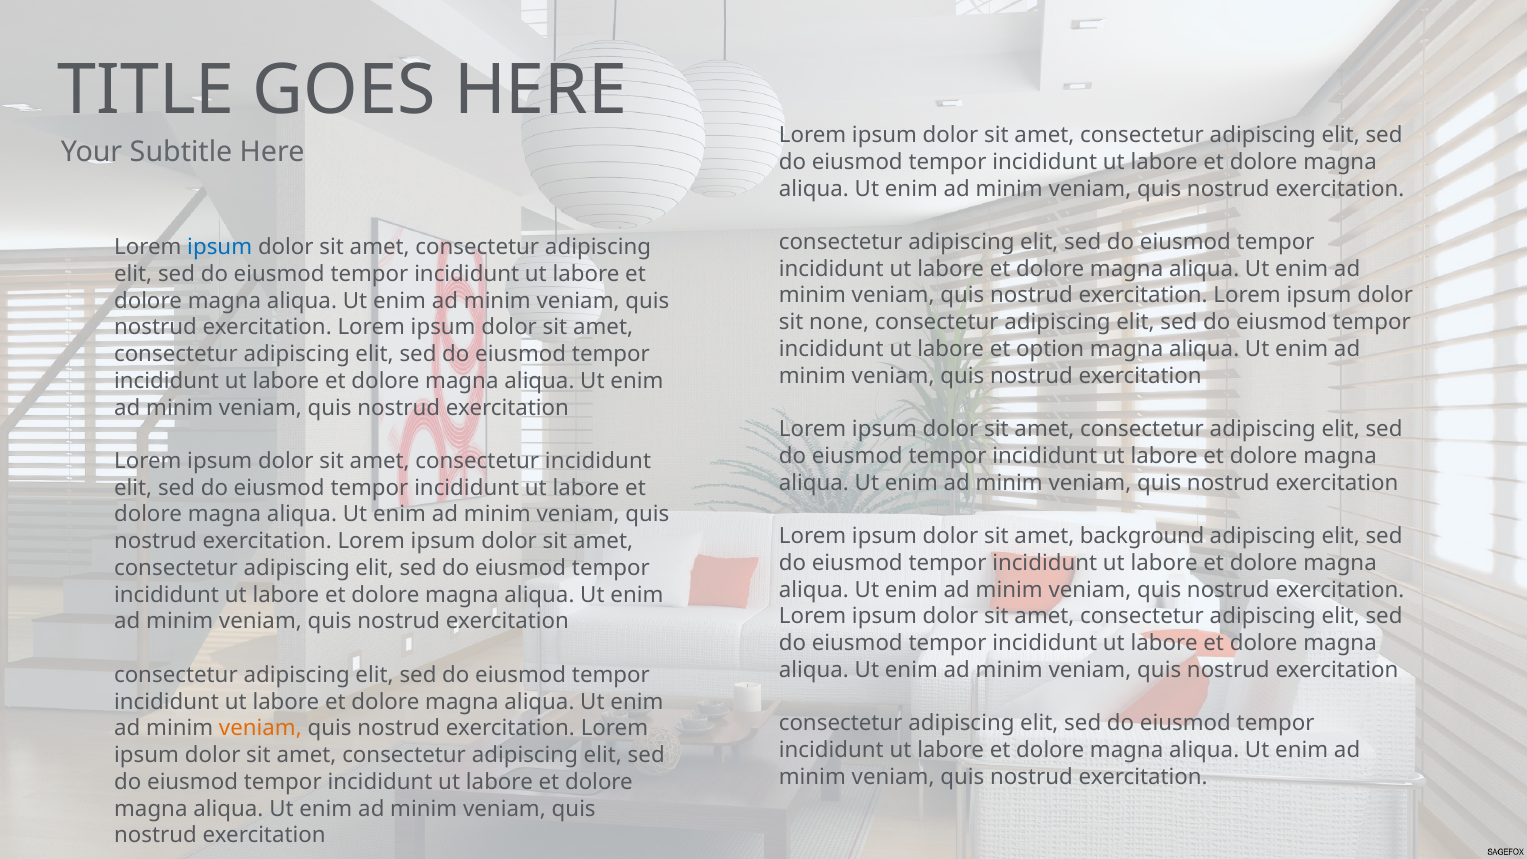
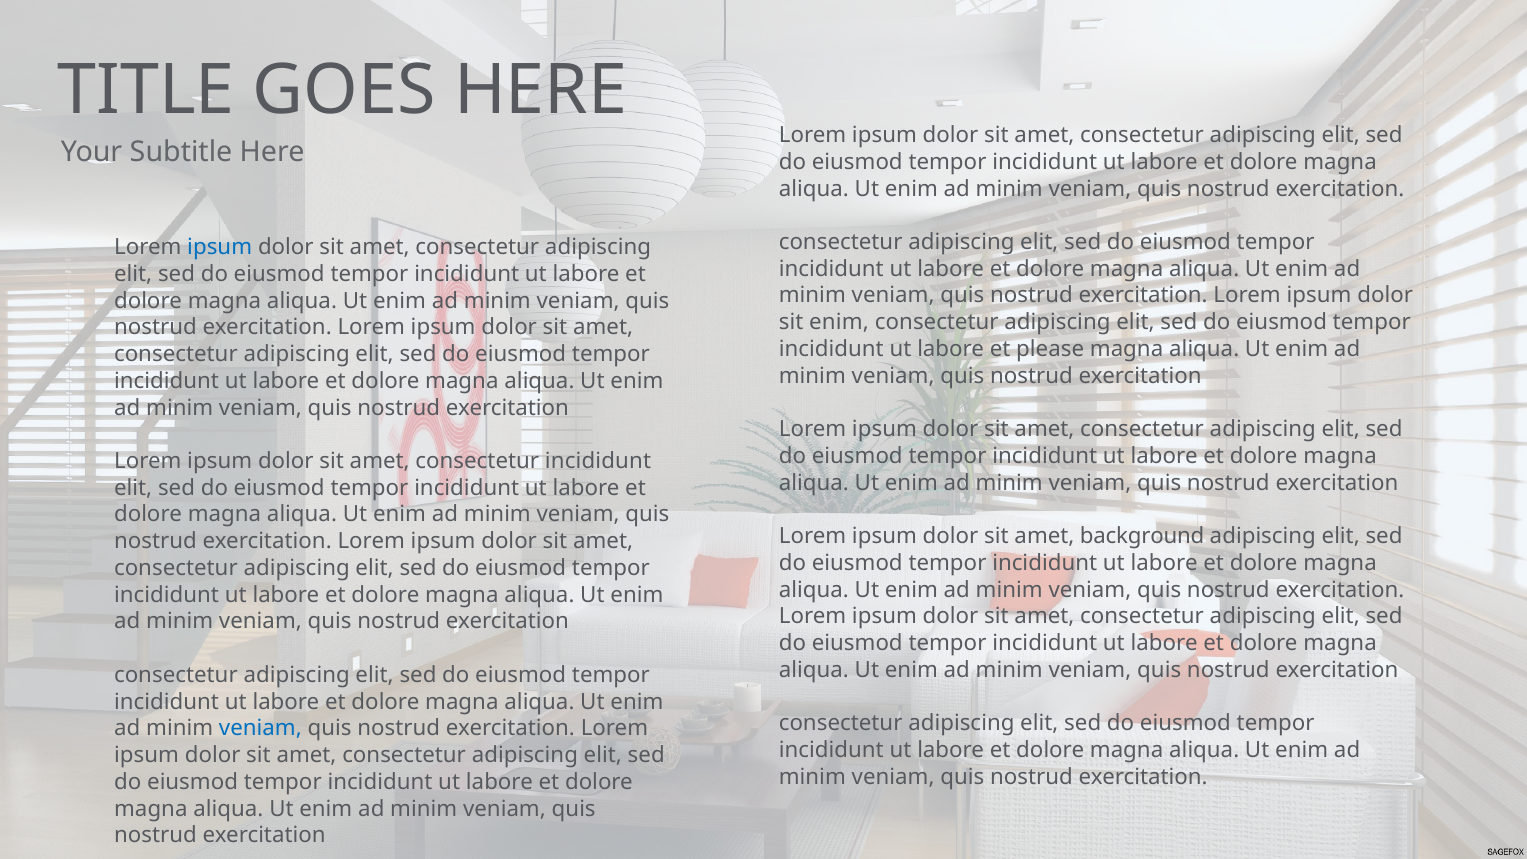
sit none: none -> enim (839, 322)
option: option -> please (1050, 349)
veniam colour: orange -> blue (260, 728)
